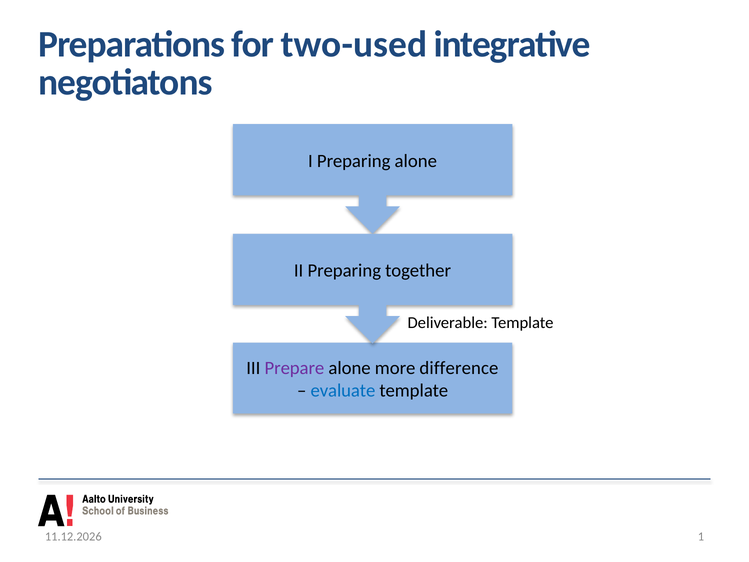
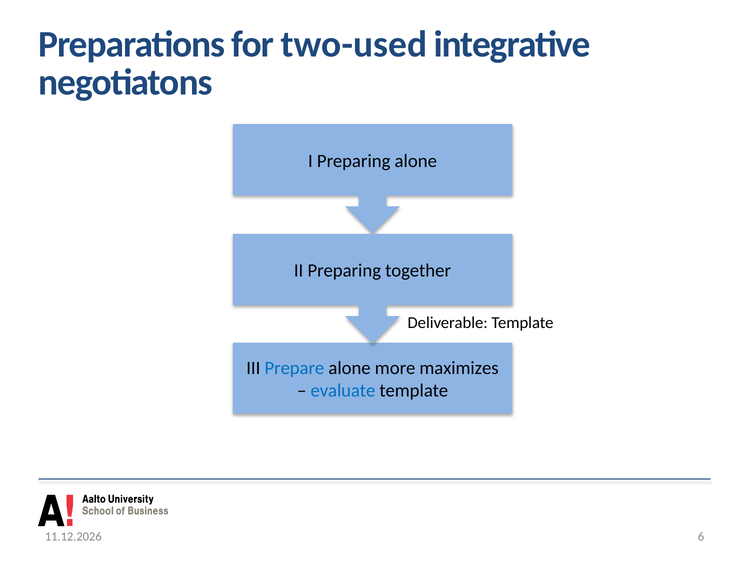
Prepare colour: purple -> blue (294, 368)
difference: difference -> maximizes (459, 368)
1: 1 -> 6 (701, 536)
